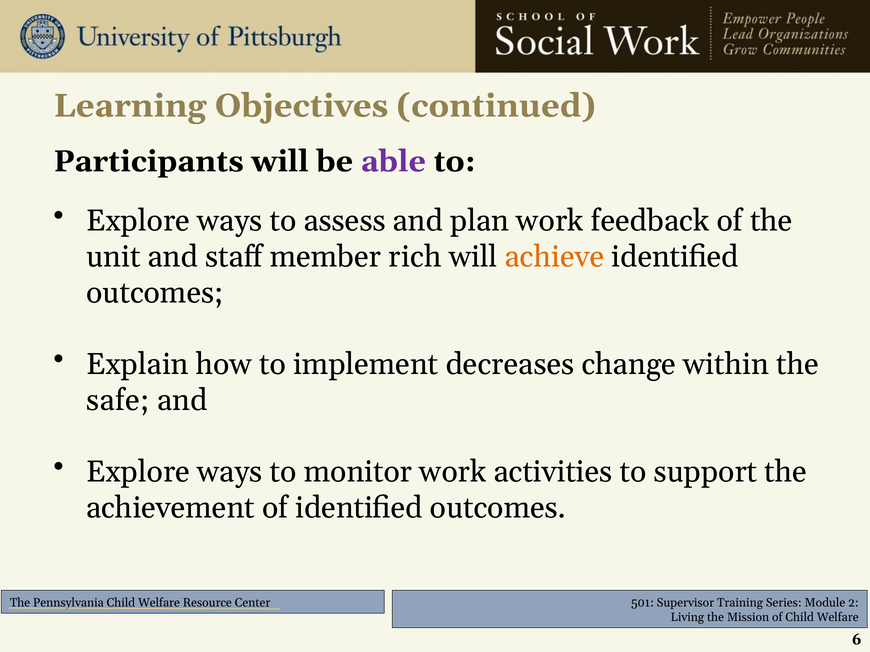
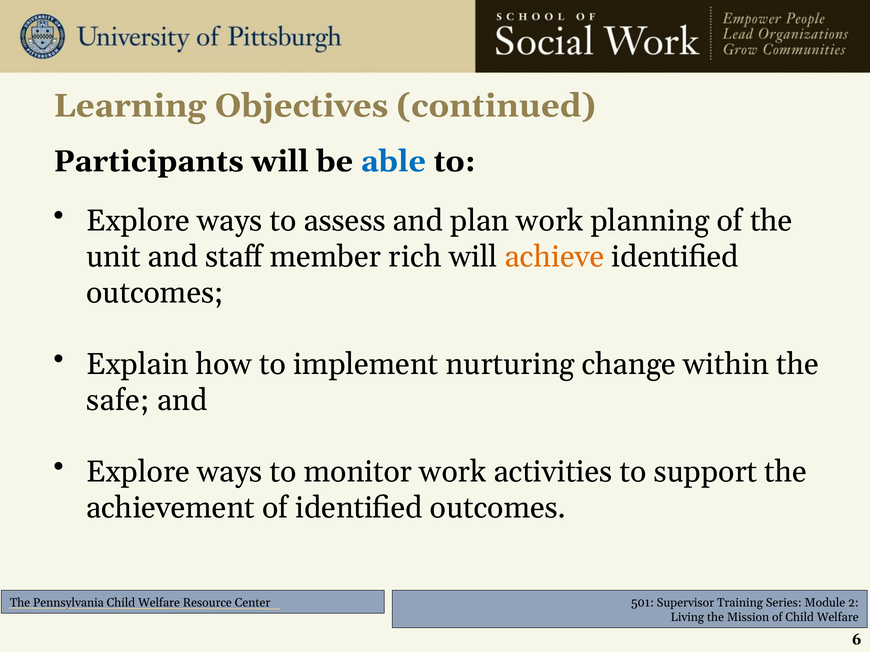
able colour: purple -> blue (393, 161)
feedback: feedback -> planning (650, 221)
decreases: decreases -> nurturing (510, 364)
